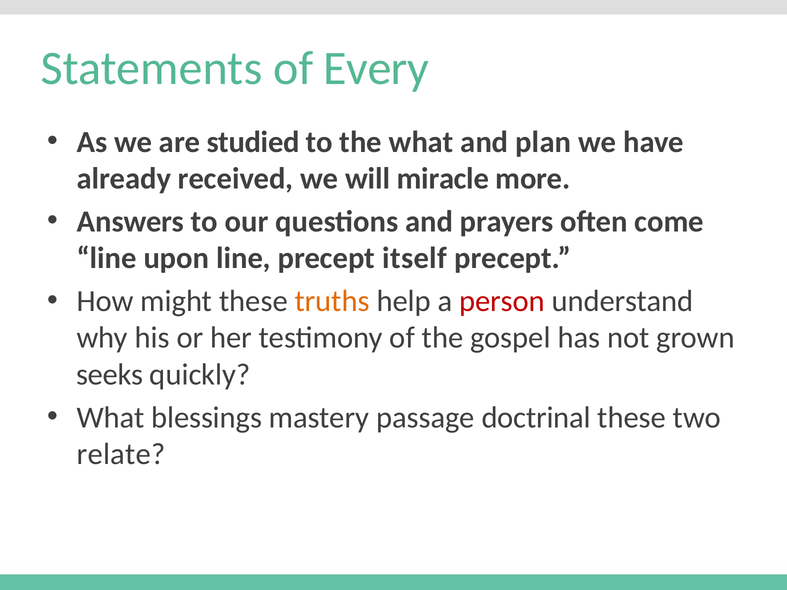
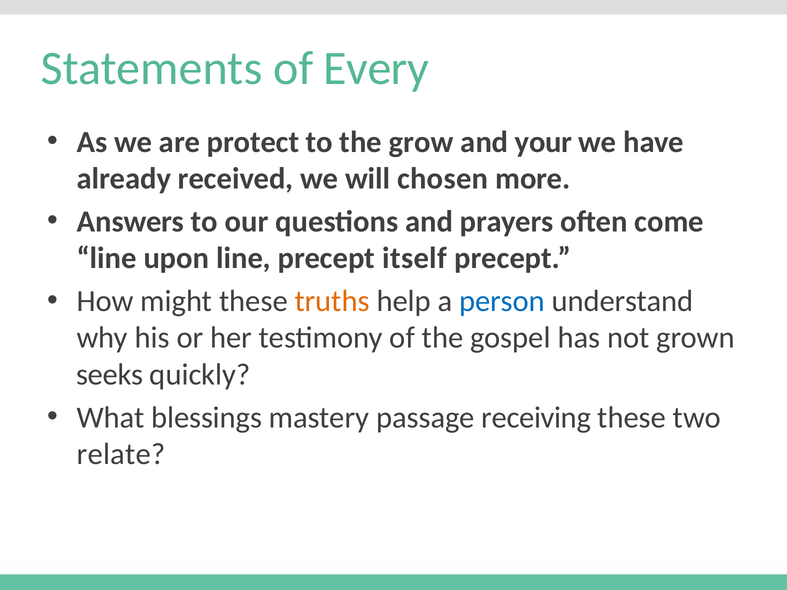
studied: studied -> protect (253, 142)
the what: what -> grow (421, 142)
plan: plan -> your (544, 142)
miracle: miracle -> chosen (443, 179)
person colour: red -> blue (502, 301)
doctrinal: doctrinal -> receiving (536, 418)
